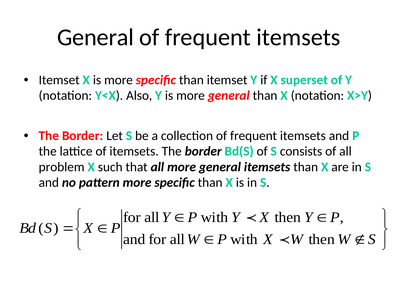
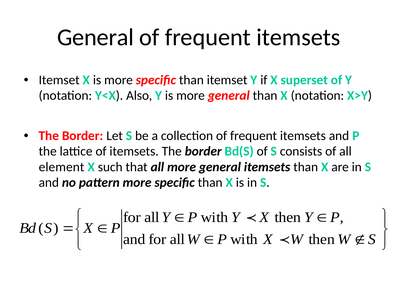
problem: problem -> element (62, 167)
